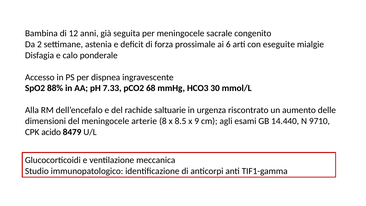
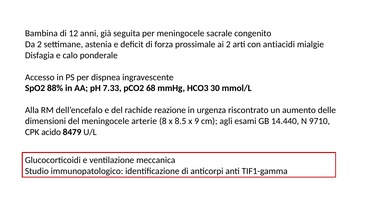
ai 6: 6 -> 2 (228, 44)
eseguite: eseguite -> antiacidi (279, 44)
saltuarie: saltuarie -> reazione (170, 110)
